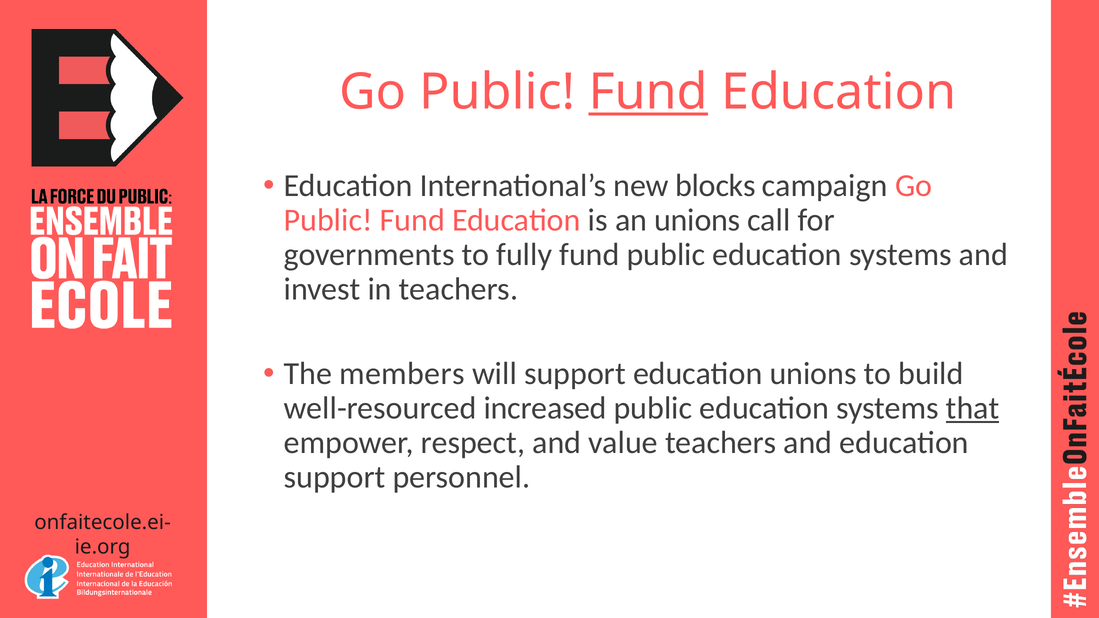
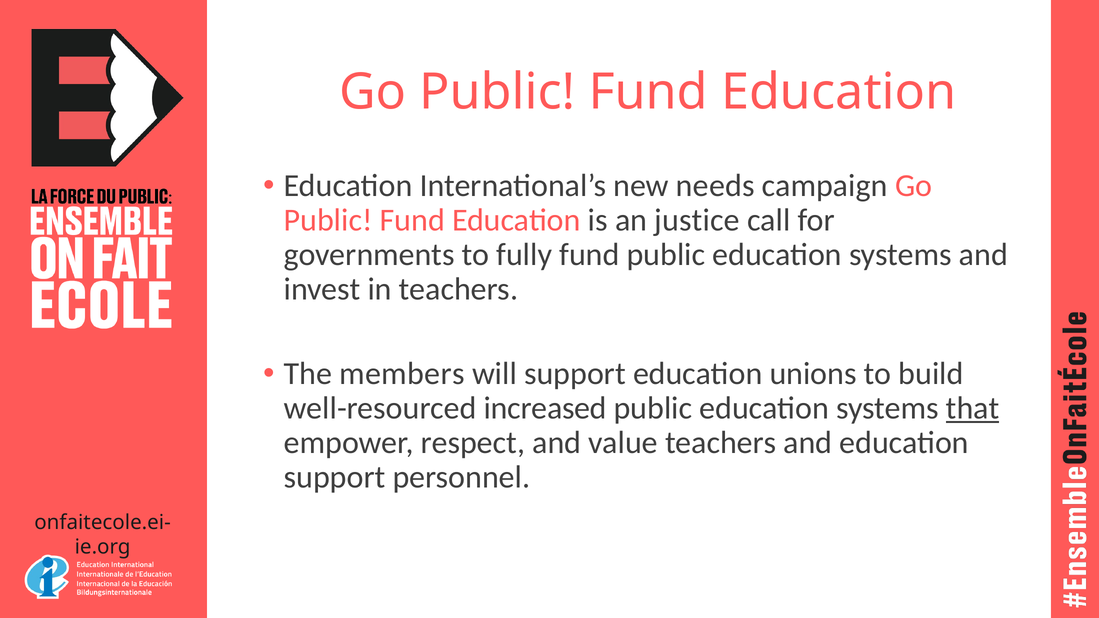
Fund underline: present -> none (648, 92)
blocks: blocks -> needs (715, 186)
an unions: unions -> justice (697, 220)
